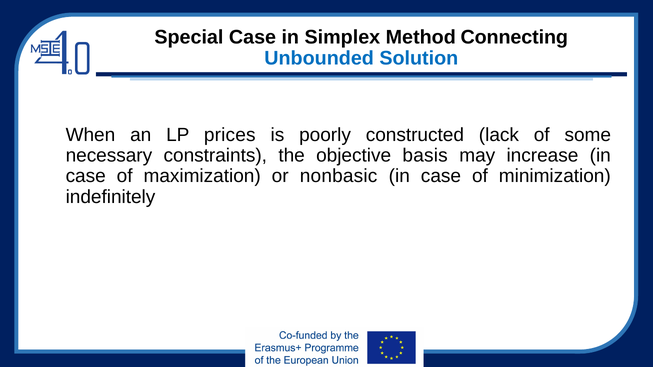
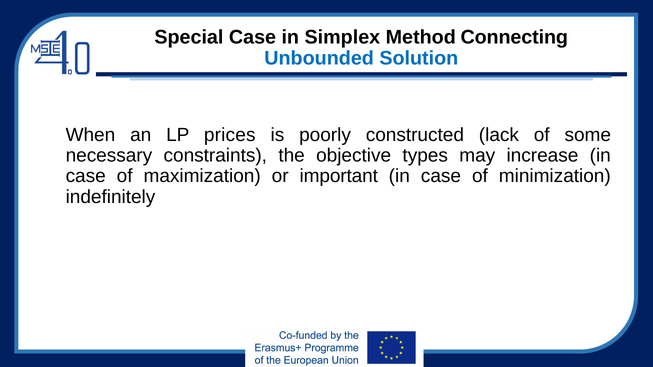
basis: basis -> types (425, 156)
nonbasic: nonbasic -> important (339, 176)
